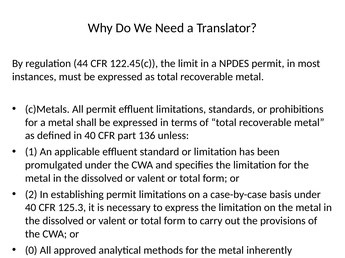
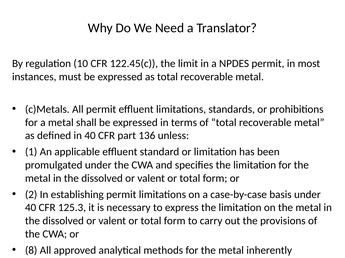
44: 44 -> 10 (81, 64)
0: 0 -> 8 (31, 251)
